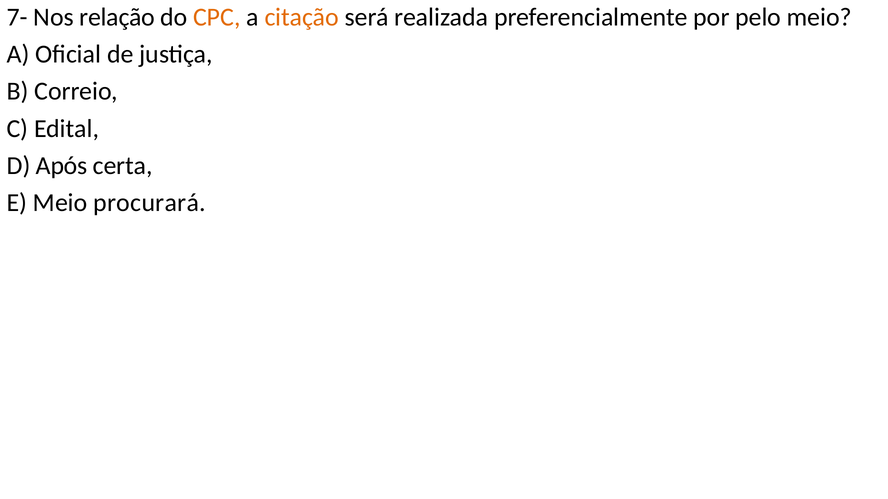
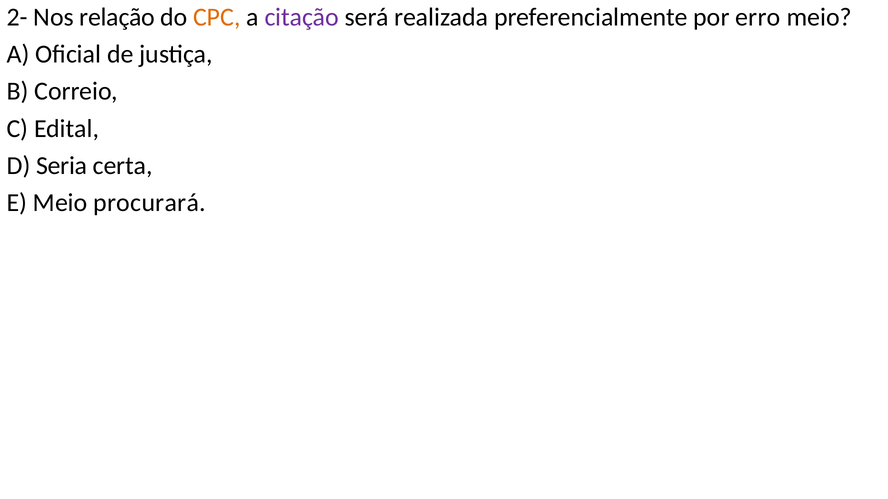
7-: 7- -> 2- (17, 17)
citação colour: orange -> purple (302, 17)
pelo: pelo -> erro (758, 17)
Após: Após -> Seria (62, 166)
